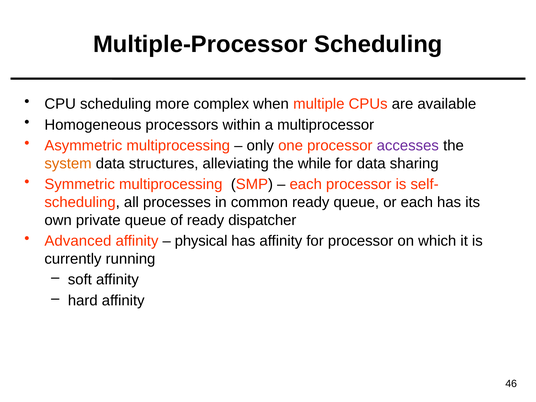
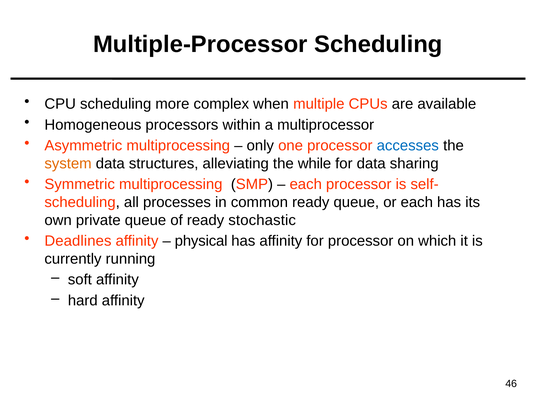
accesses colour: purple -> blue (408, 146)
dispatcher: dispatcher -> stochastic (262, 220)
Advanced: Advanced -> Deadlines (78, 241)
